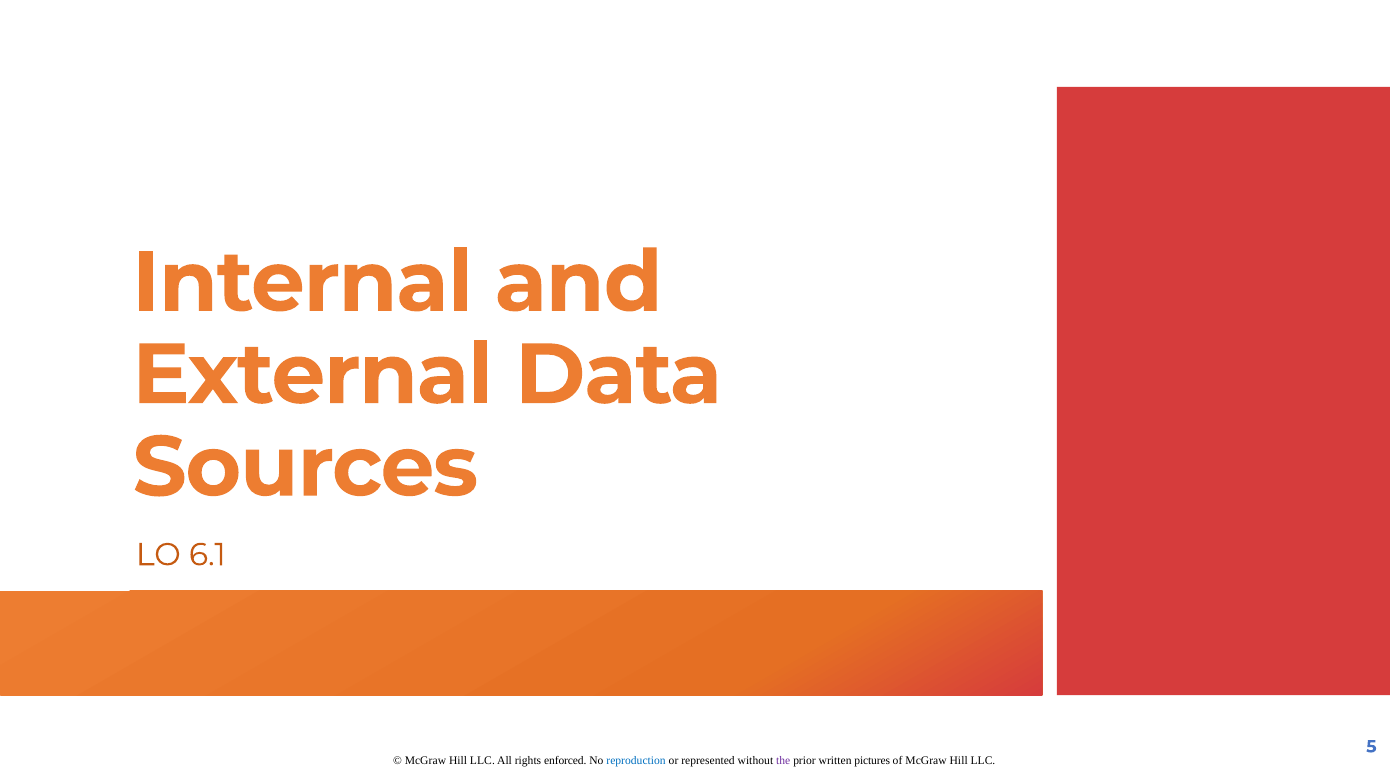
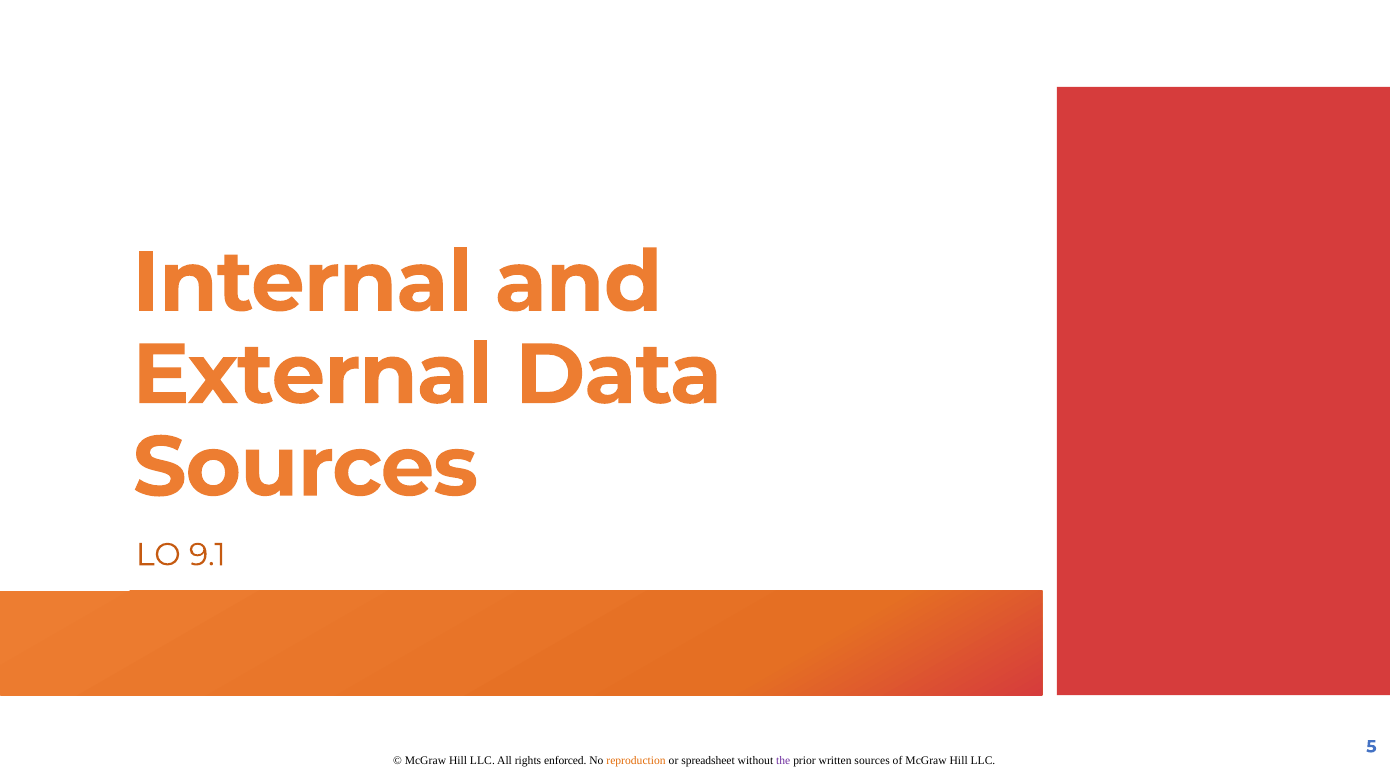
6.1: 6.1 -> 9.1 (207, 555)
reproduction colour: blue -> orange (636, 761)
represented: represented -> spreadsheet (708, 761)
written pictures: pictures -> sources (872, 761)
